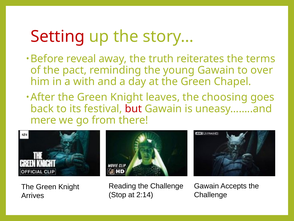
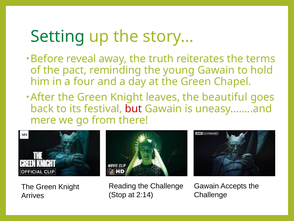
Setting colour: red -> green (58, 36)
over: over -> hold (262, 70)
with: with -> four (84, 82)
choosing: choosing -> beautiful (225, 97)
